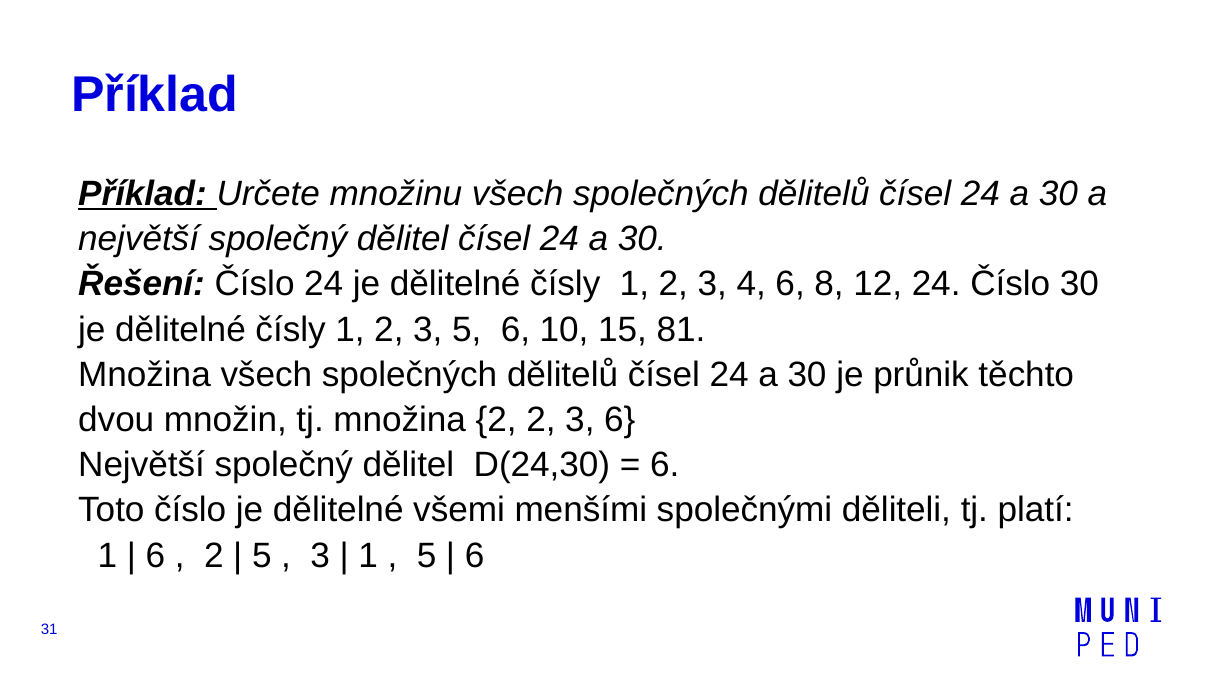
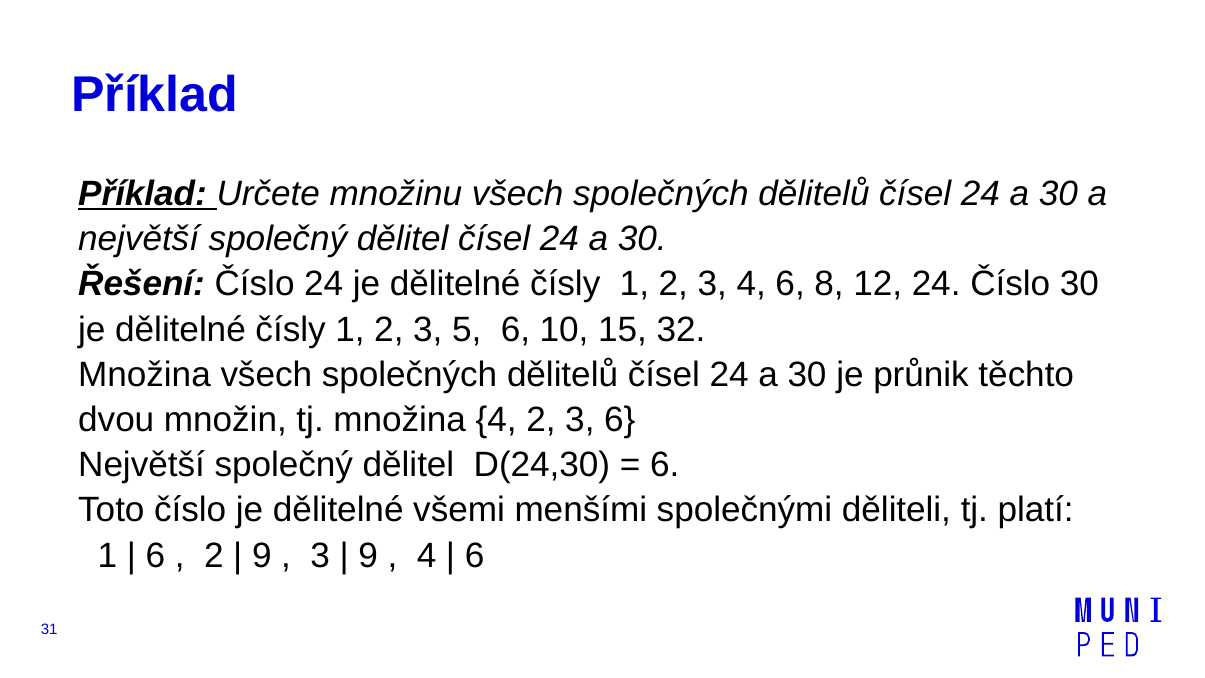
81: 81 -> 32 (681, 329)
množina 2: 2 -> 4 (496, 420)
5: 5 -> 9 (262, 555)
1: 1 -> 9 (368, 555)
5: 5 -> 4 (427, 555)
